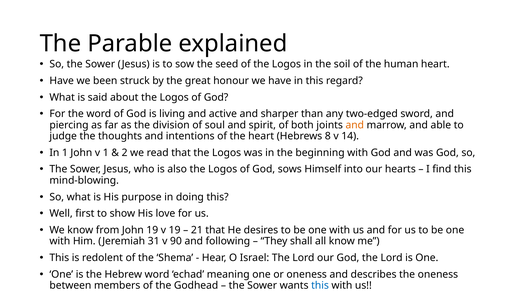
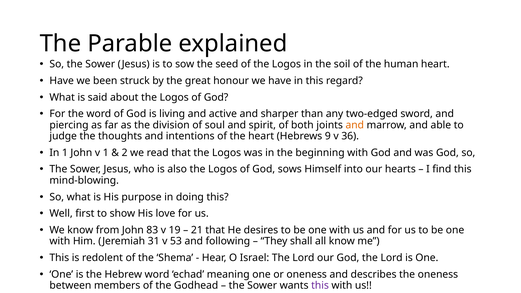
8: 8 -> 9 (328, 136)
14: 14 -> 36 (350, 136)
John 19: 19 -> 83 (152, 230)
90: 90 -> 53 (176, 241)
this colour: blue -> purple (320, 286)
